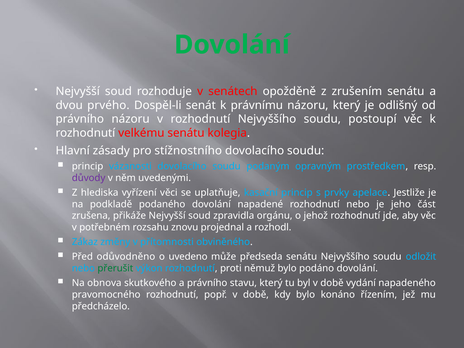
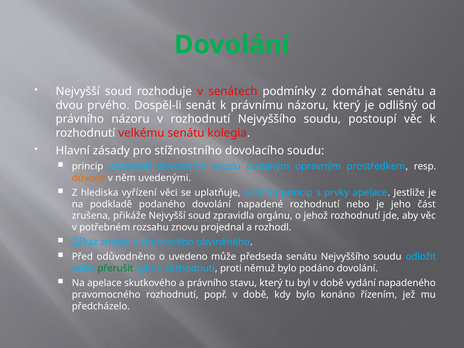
opožděně: opožděně -> podmínky (289, 91)
zrušením: zrušením -> domáhat (357, 91)
důvody colour: purple -> orange (89, 178)
v přítomnosti: přítomnosti -> skutkového (167, 242)
Na obnova: obnova -> apelace (104, 283)
